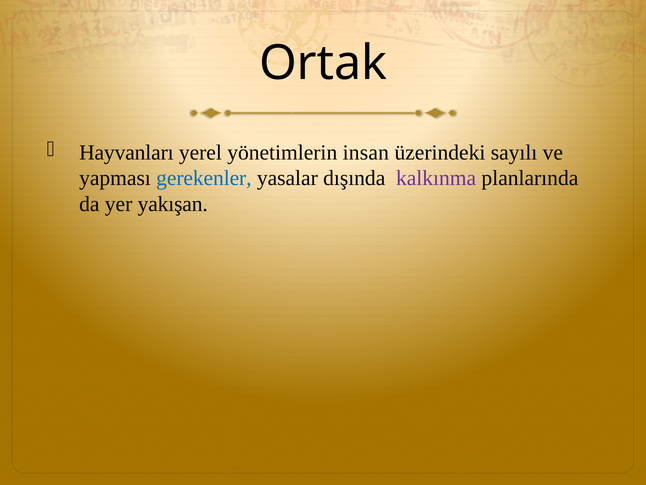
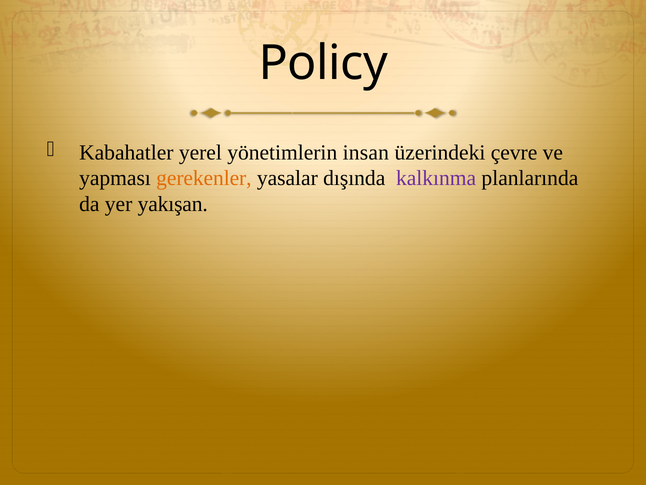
Ortak: Ortak -> Policy (323, 63)
Hayvanları: Hayvanları -> Kabahatler (126, 152)
sayılı: sayılı -> çevre (514, 152)
gerekenler colour: blue -> orange (204, 178)
